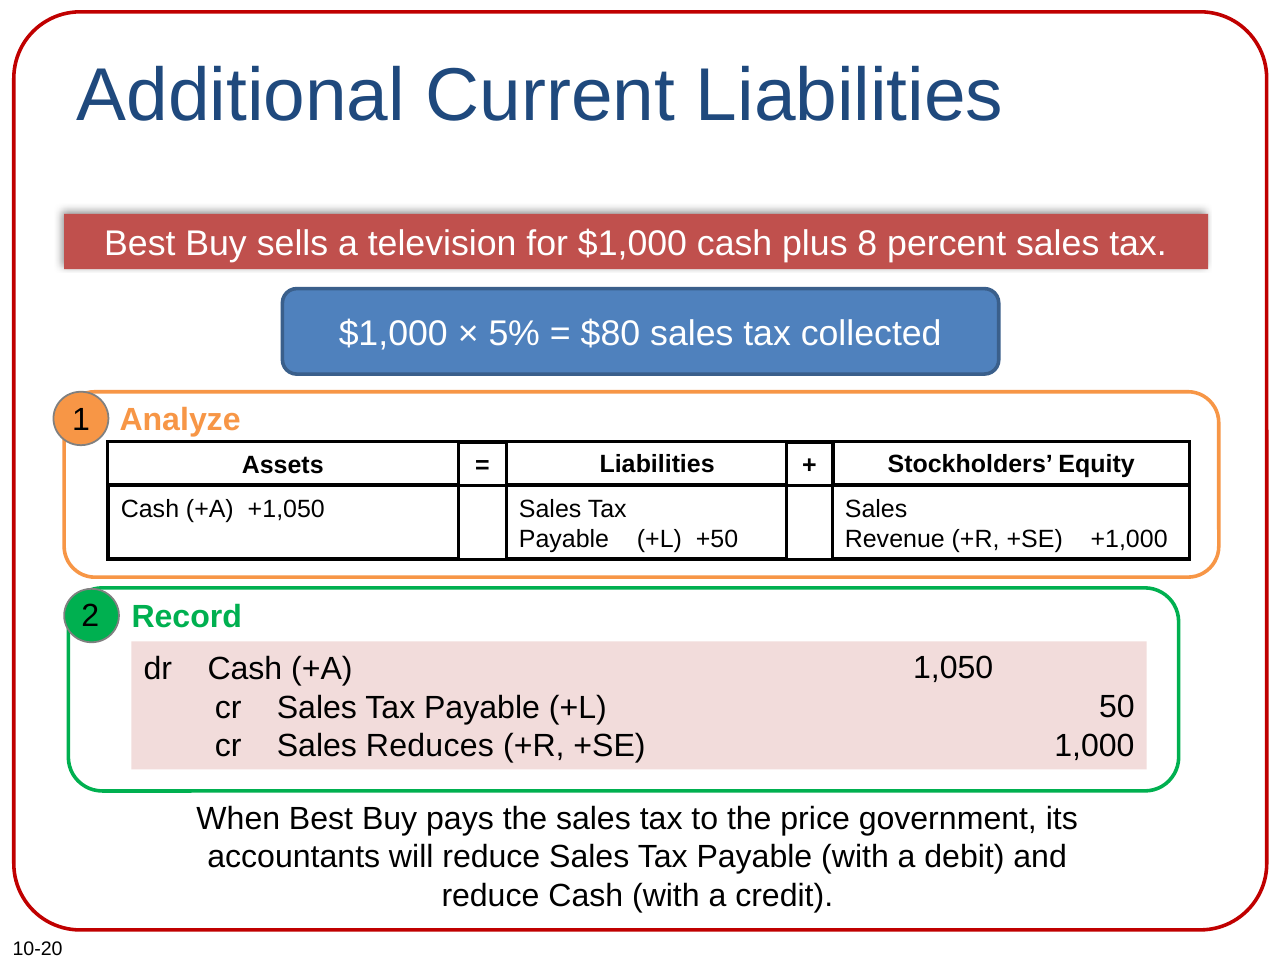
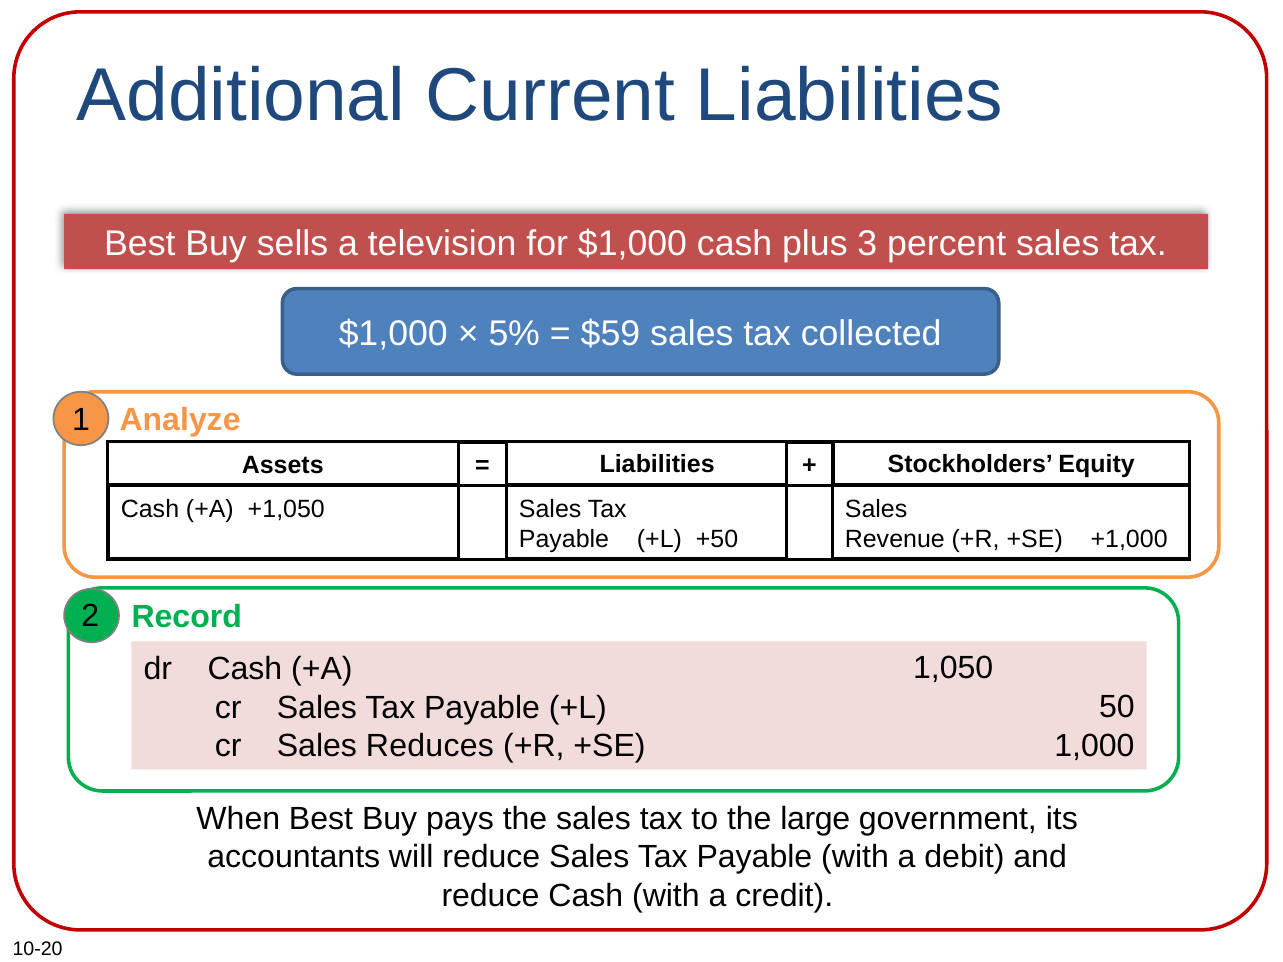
8: 8 -> 3 (867, 244)
$80: $80 -> $59 (610, 334)
price: price -> large (815, 819)
